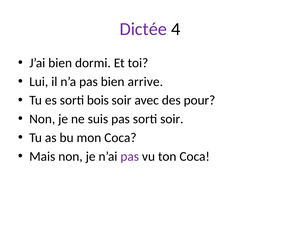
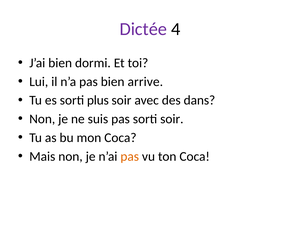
bois: bois -> plus (98, 100)
pour: pour -> dans (199, 100)
pas colour: purple -> orange (130, 156)
